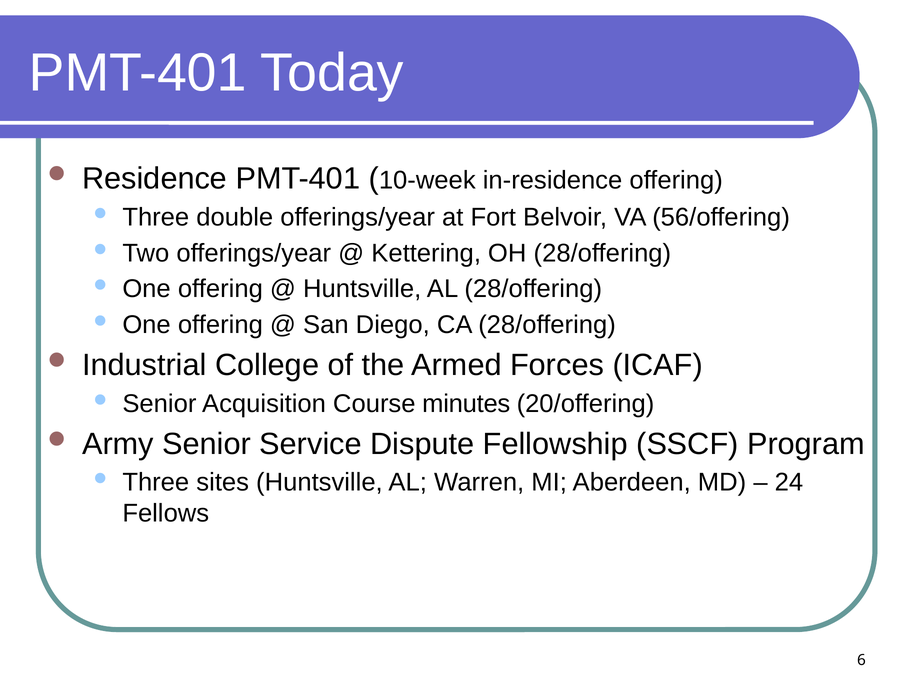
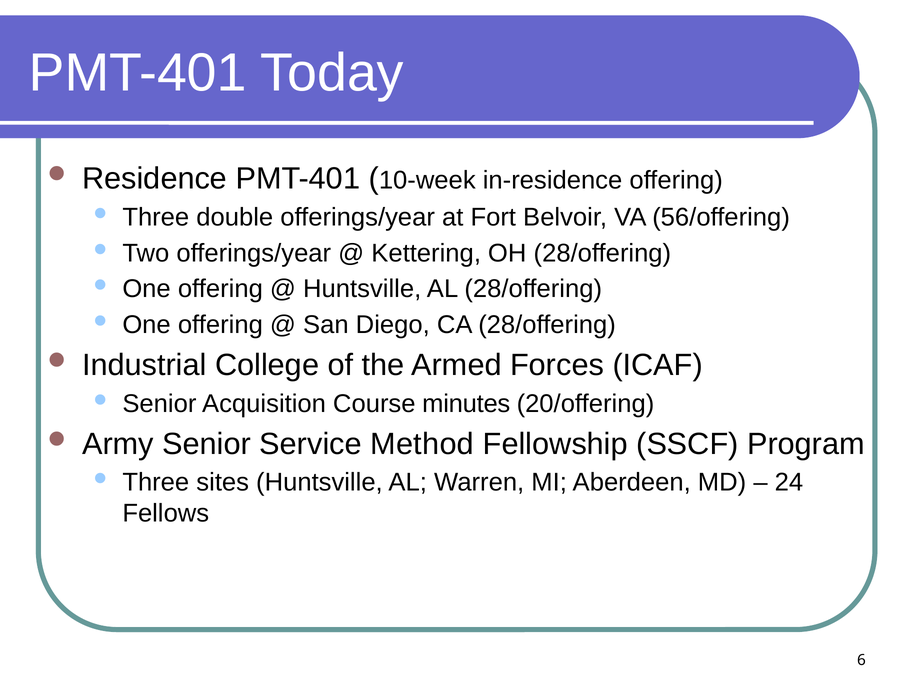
Dispute: Dispute -> Method (422, 444)
